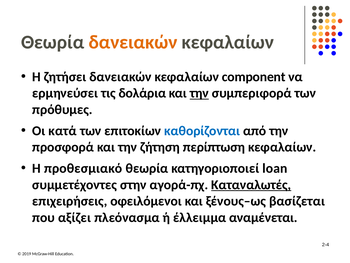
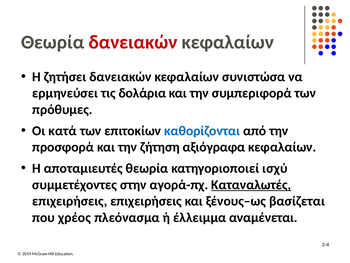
δανειακών colour: orange -> red (133, 42)
component: component -> συνιστώσα (254, 77)
την underline: present -> none (199, 93)
περίπτωση: περίπτωση -> αξιόγραφα (214, 147)
προθεσμιακό: προθεσμιακό -> αποταμιευτές (83, 168)
loan: loan -> ισχύ (275, 168)
επιχειρήσεις οφειλόμενοι: οφειλόμενοι -> επιχειρήσεις (146, 201)
αξίζει: αξίζει -> χρέος (74, 217)
